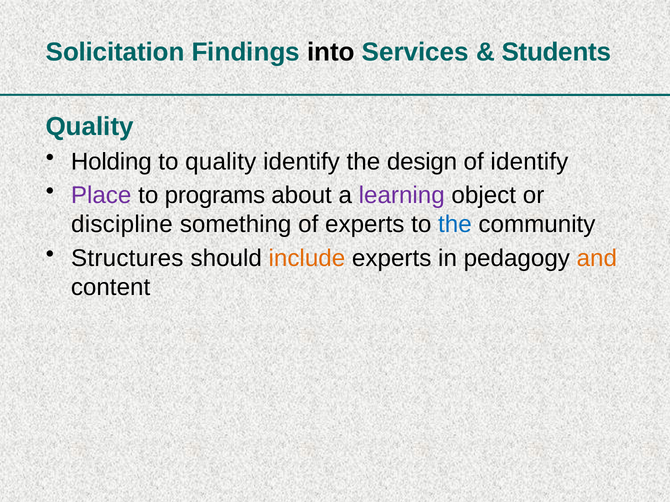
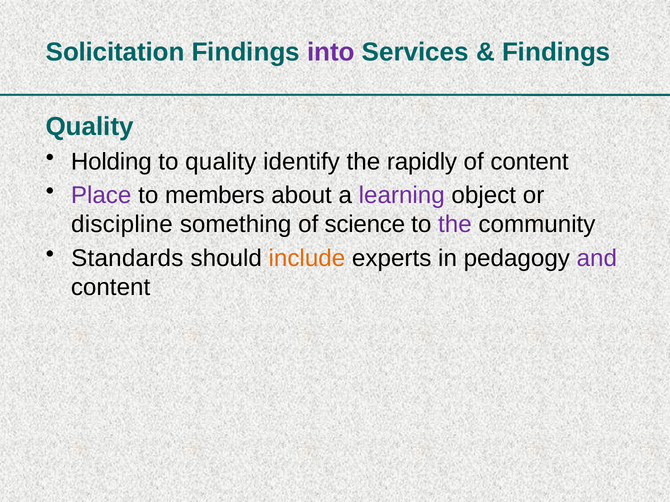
into colour: black -> purple (331, 52)
Students: Students -> Findings (556, 52)
design: design -> rapidly (422, 162)
of identify: identify -> content (530, 162)
programs: programs -> members (215, 196)
of experts: experts -> science (365, 225)
the colour: blue -> purple (455, 225)
Structures: Structures -> Standards (127, 258)
and colour: orange -> purple (597, 258)
